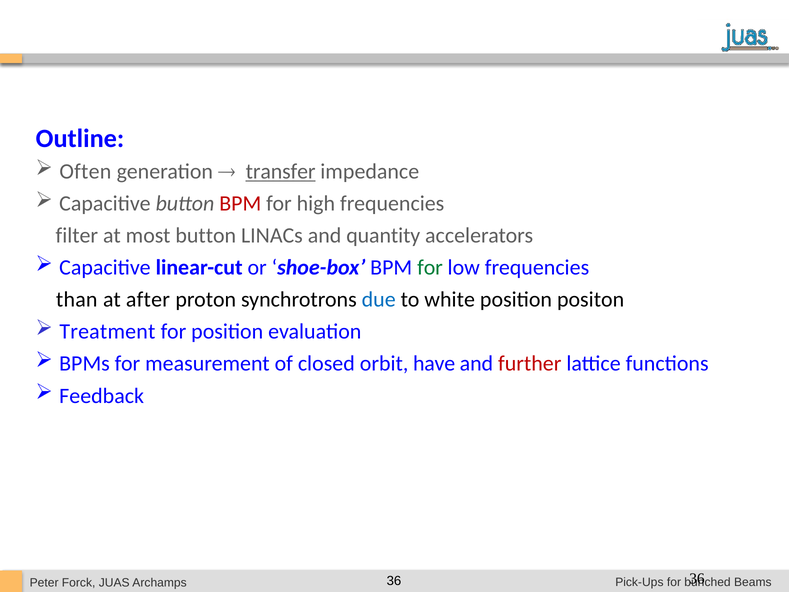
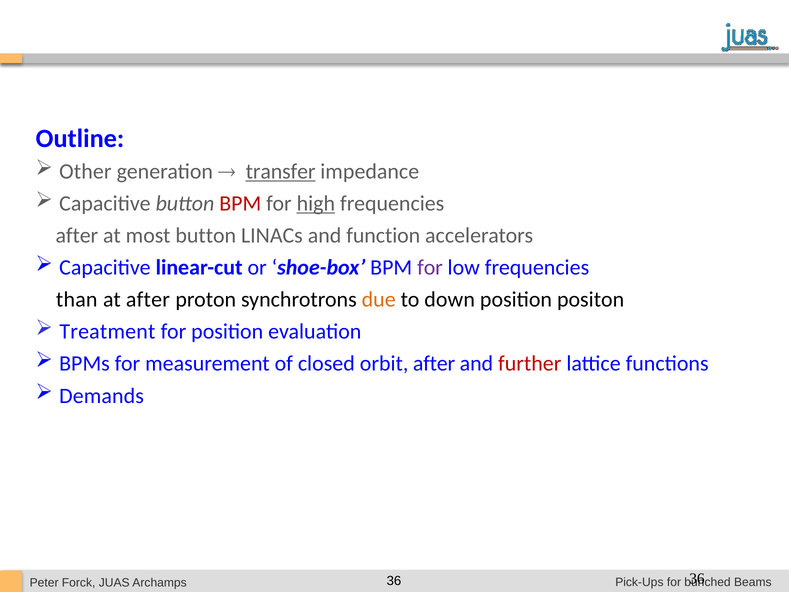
Often: Often -> Other (85, 171)
high underline: none -> present (316, 203)
filter: filter -> after (77, 235)
quantity: quantity -> function (383, 235)
for colour: green -> purple (430, 268)
due colour: blue -> orange (379, 300)
white: white -> down (450, 300)
orbit have: have -> after (434, 364)
Feedback: Feedback -> Demands (102, 396)
